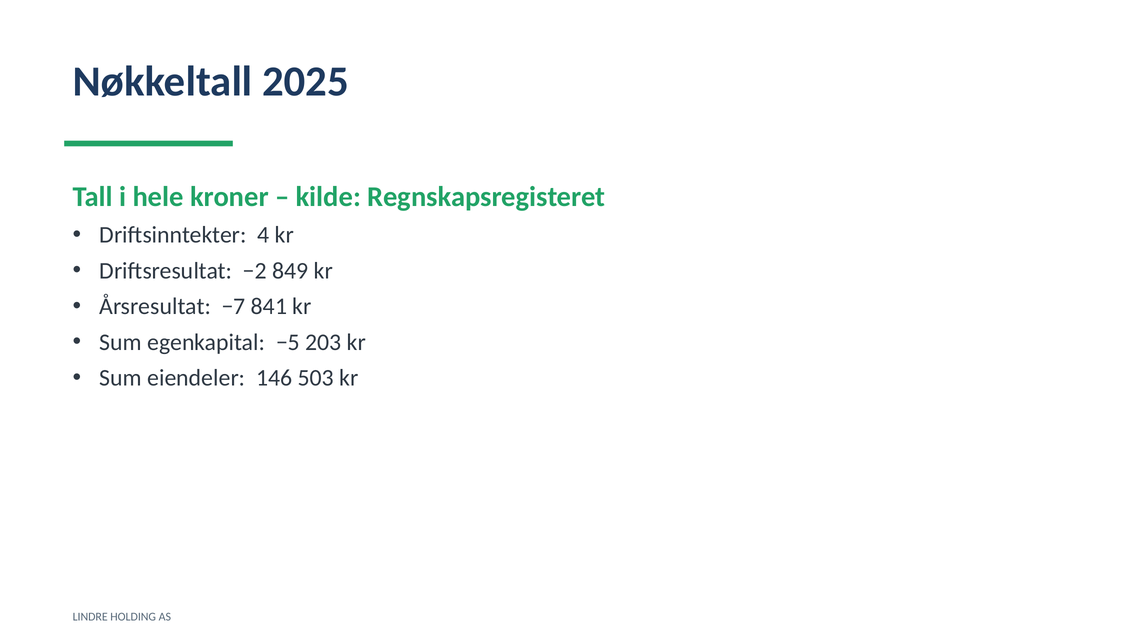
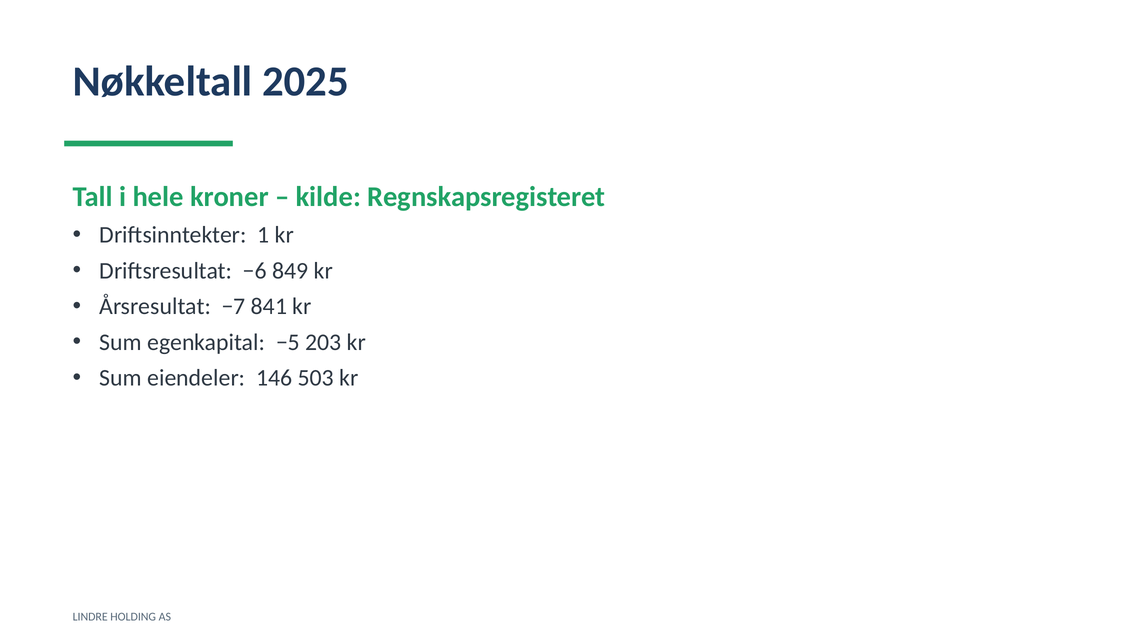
4: 4 -> 1 (263, 235)
−2: −2 -> −6 (255, 271)
